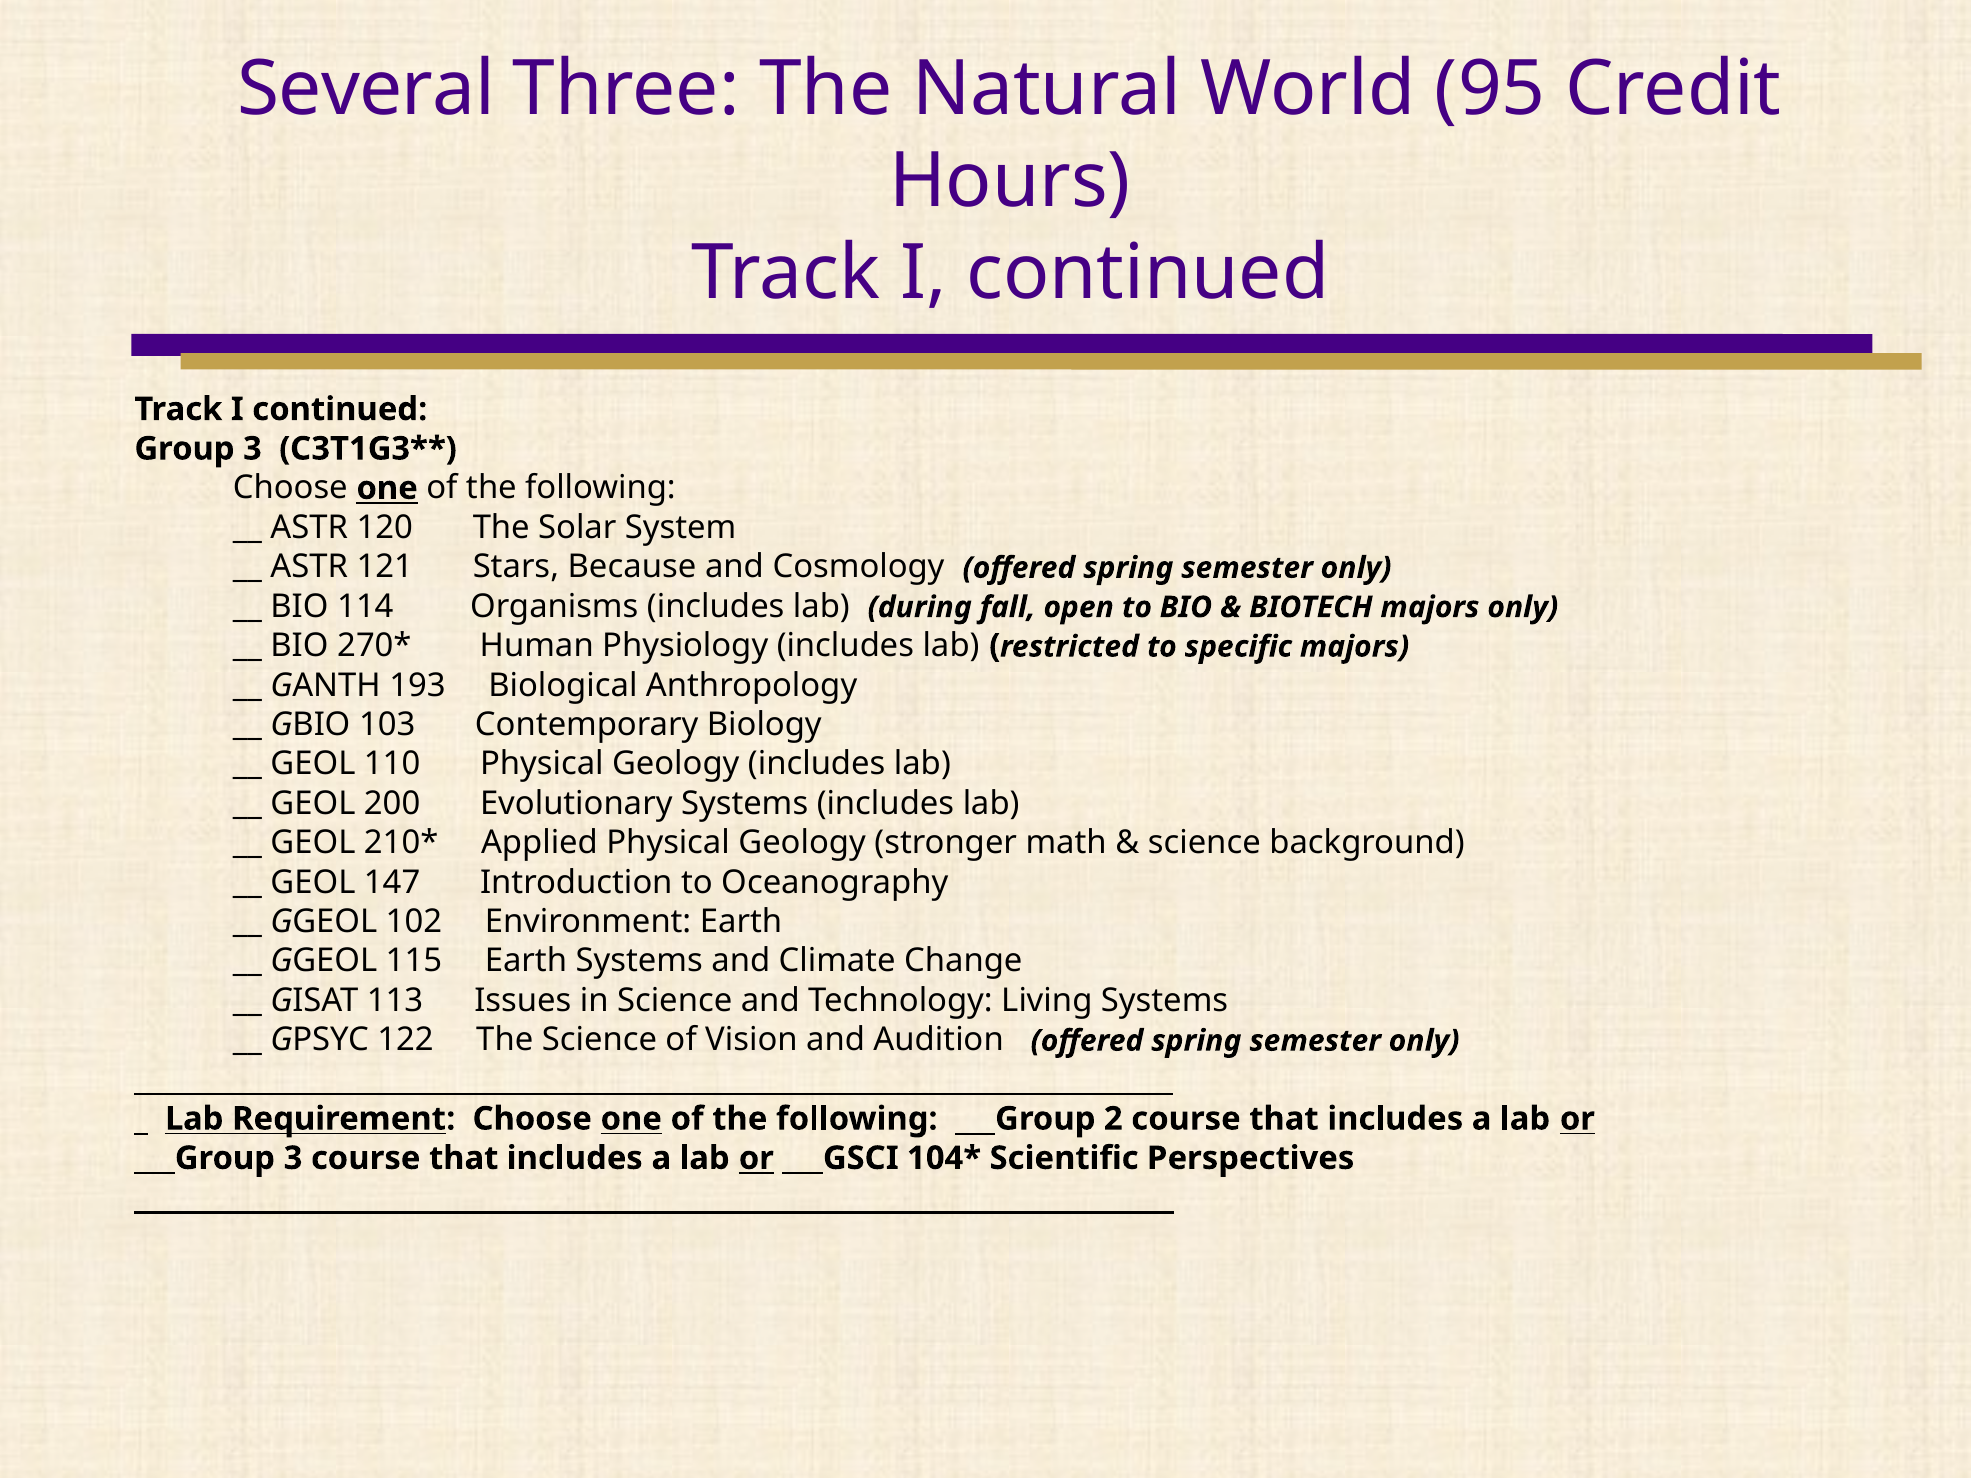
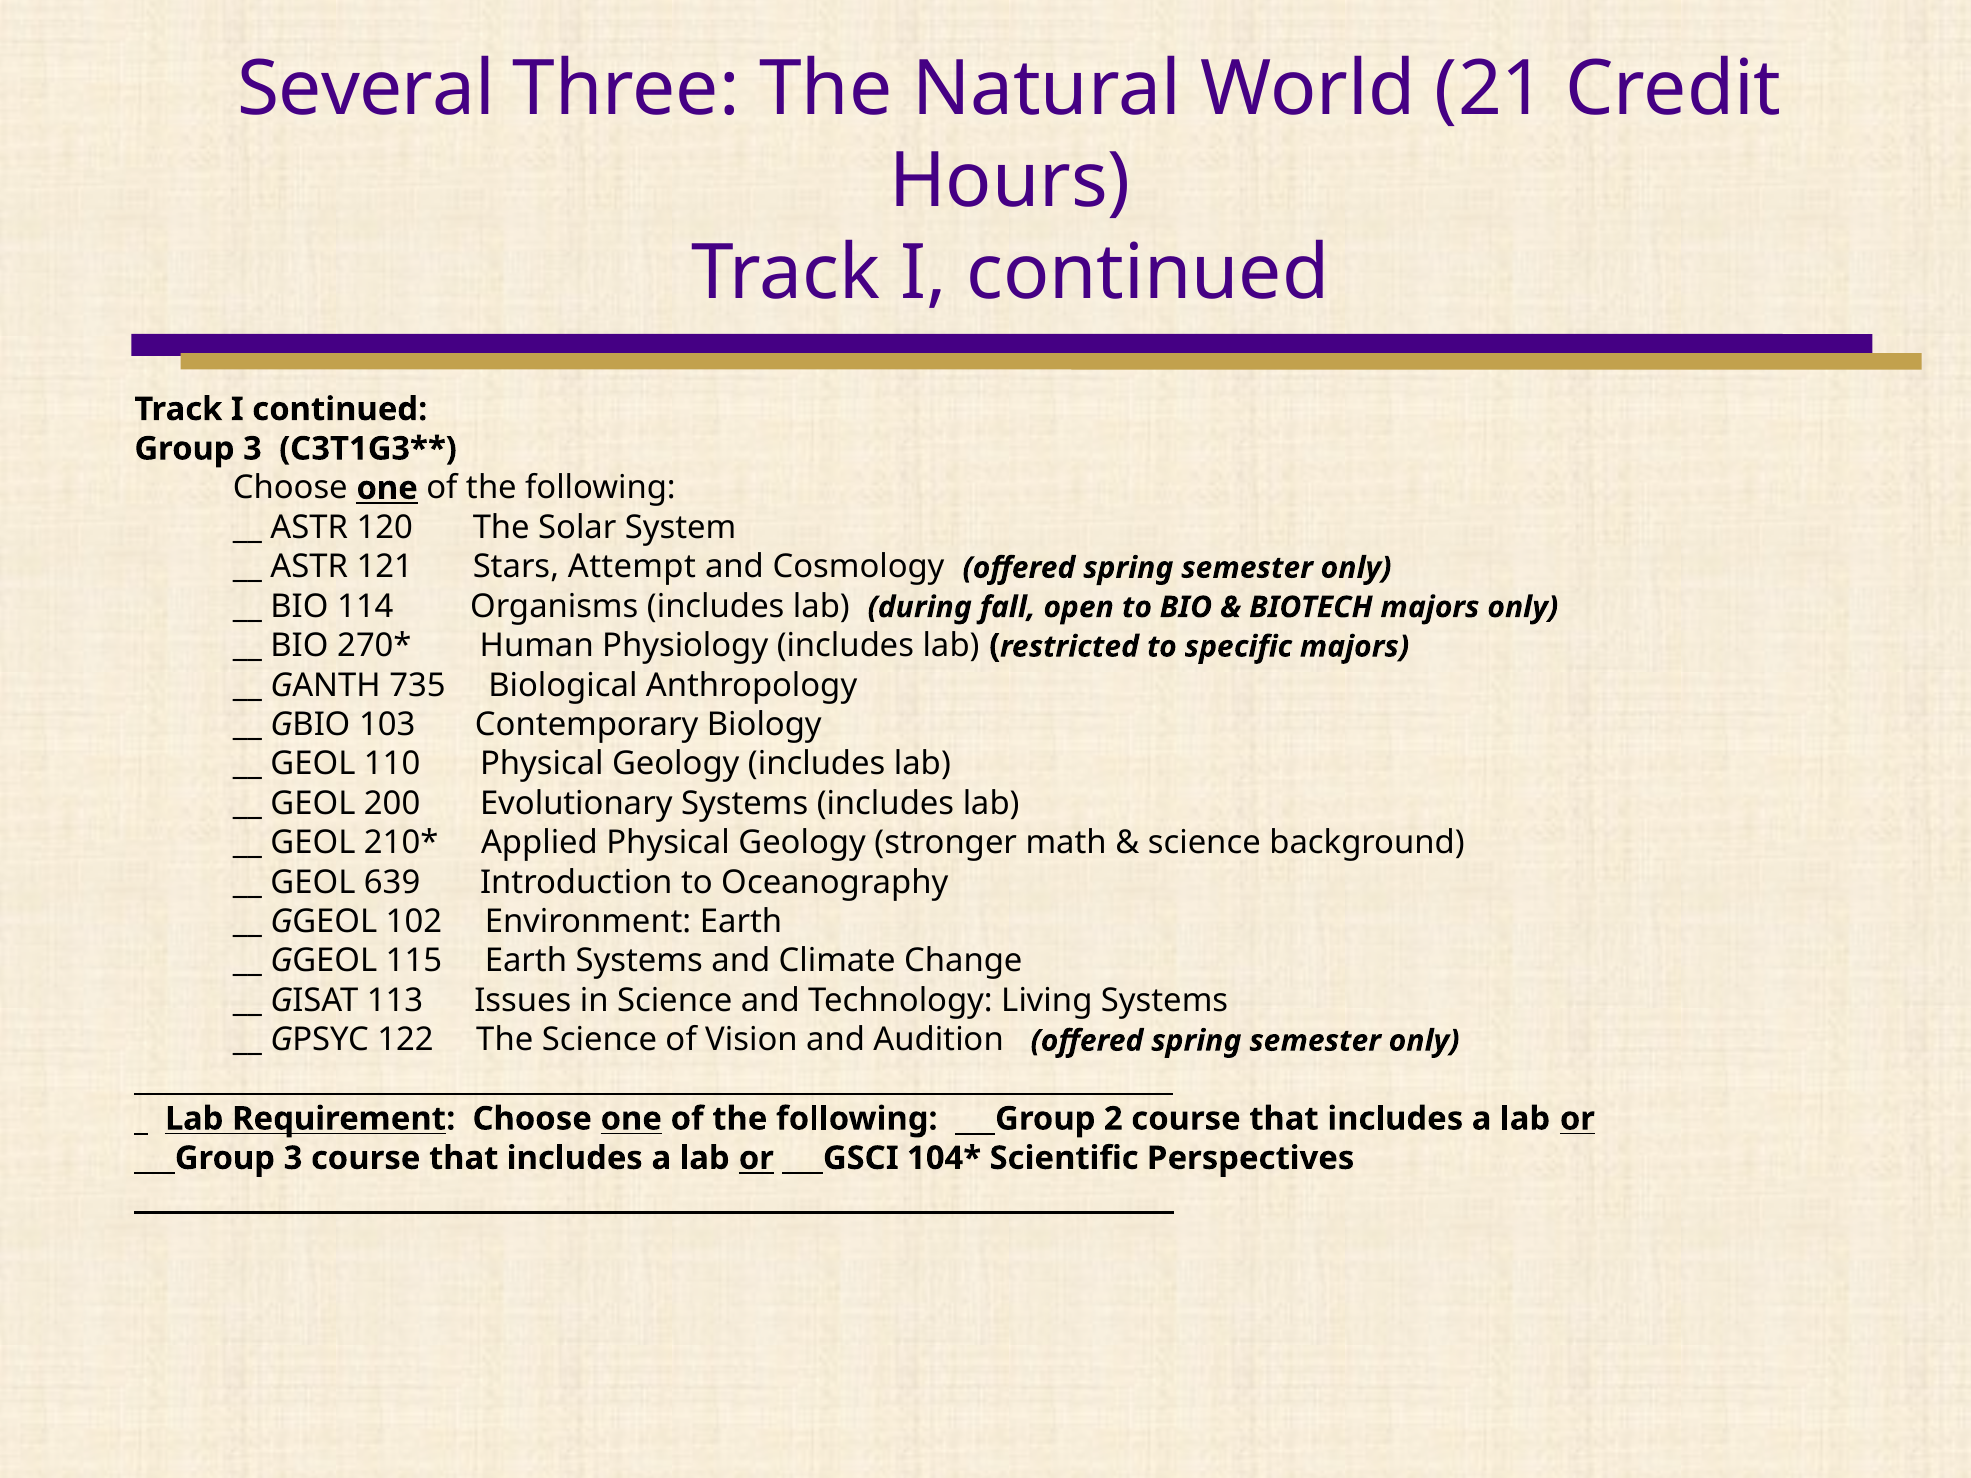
95: 95 -> 21 (1490, 89)
Because: Because -> Attempt (632, 567)
193: 193 -> 735 (417, 685)
147: 147 -> 639 (392, 882)
